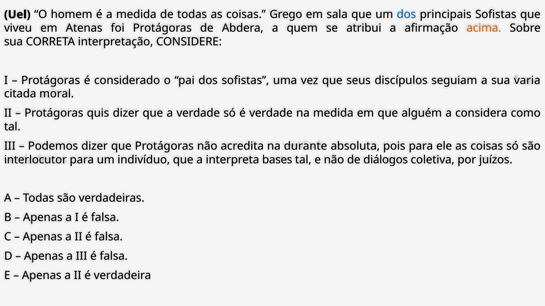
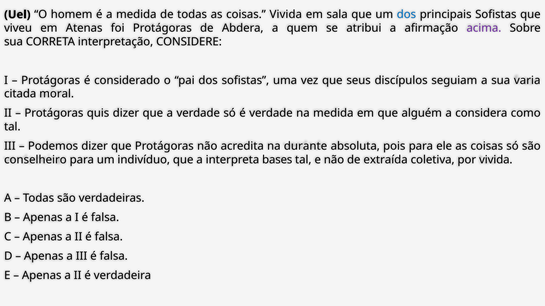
coisas Grego: Grego -> Vivida (286, 15)
acima colour: orange -> purple (484, 28)
interlocutor: interlocutor -> conselheiro (35, 160)
diálogos: diálogos -> extraída (386, 160)
por juízos: juízos -> vivida (496, 160)
